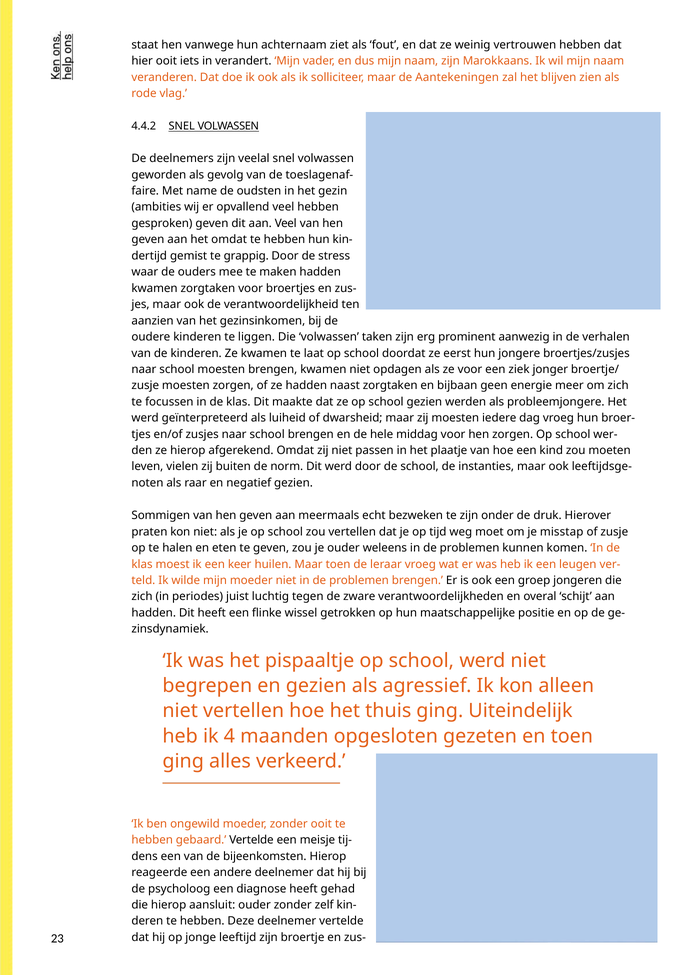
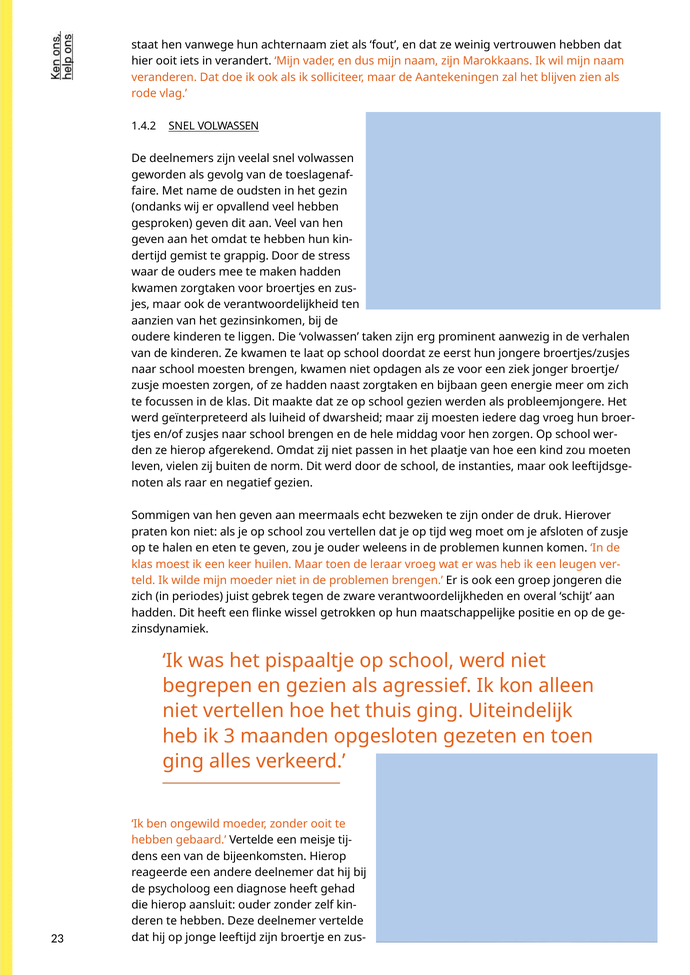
4.4.2: 4.4.2 -> 1.4.2 (144, 126)
ambities: ambities -> ondanks (156, 207)
misstap: misstap -> afsloten (562, 532)
luchtig: luchtig -> gebrek (271, 597)
4: 4 -> 3 (229, 736)
